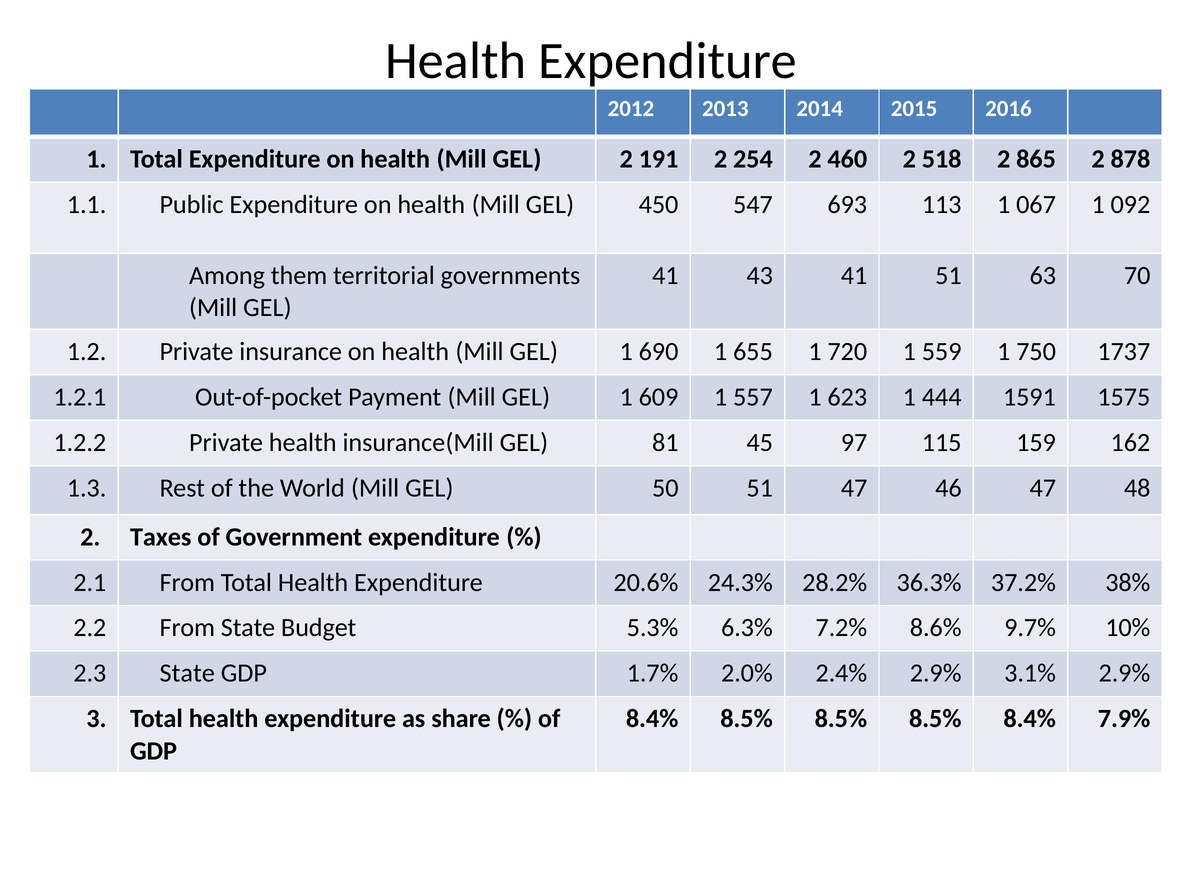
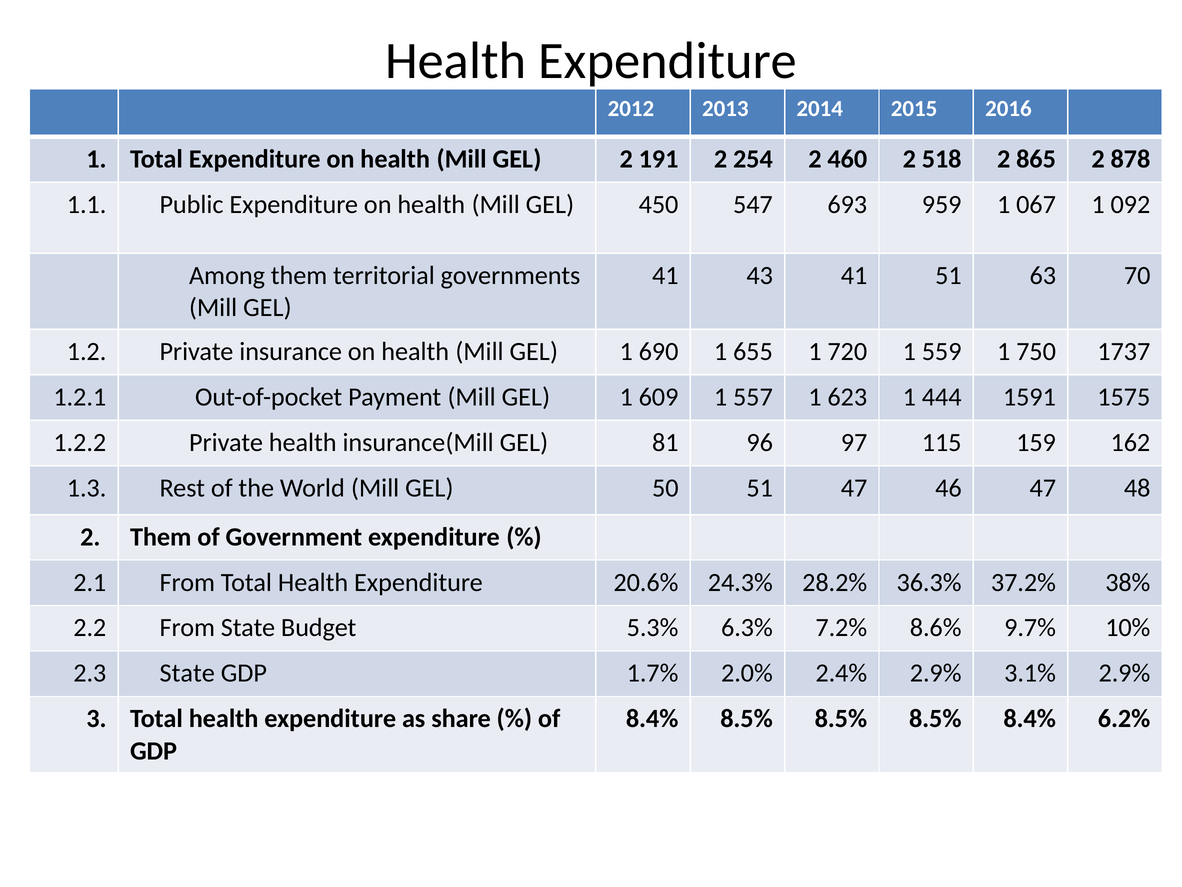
113: 113 -> 959 (942, 204)
45: 45 -> 96 (760, 442)
2 Taxes: Taxes -> Them (161, 537)
7.9%: 7.9% -> 6.2% (1124, 718)
